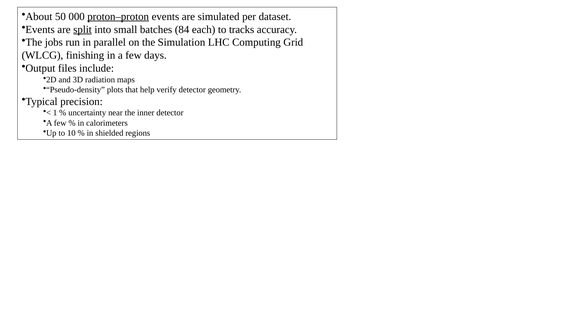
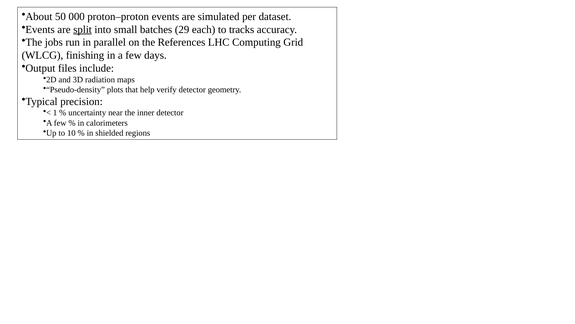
proton–proton underline: present -> none (118, 16)
84: 84 -> 29 (182, 29)
Simulation: Simulation -> References (181, 42)
